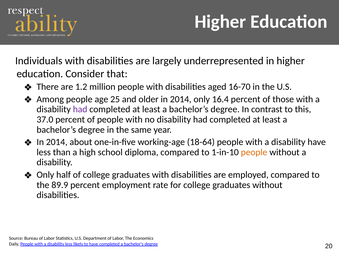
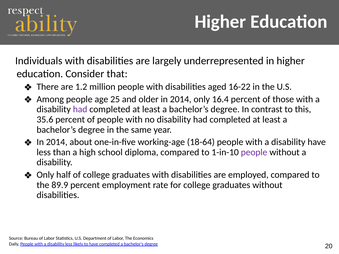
16-70: 16-70 -> 16-22 (239, 87)
37.0: 37.0 -> 35.6 (45, 120)
people colour: orange -> purple (254, 152)
